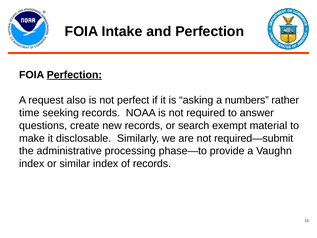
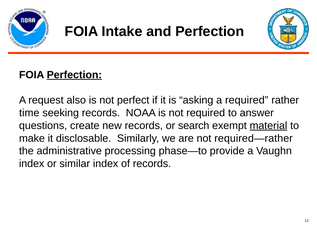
a numbers: numbers -> required (247, 100)
material underline: none -> present (268, 125)
required—submit: required—submit -> required—rather (254, 138)
